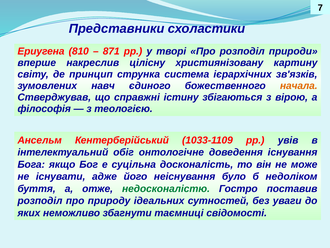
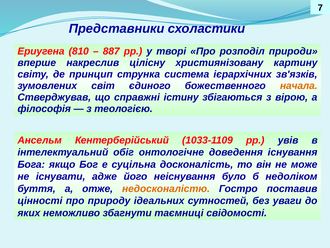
871: 871 -> 887 (111, 51)
навч: навч -> світ (103, 86)
недосконалістю colour: green -> orange (166, 188)
розподіл: розподіл -> цінності (40, 200)
